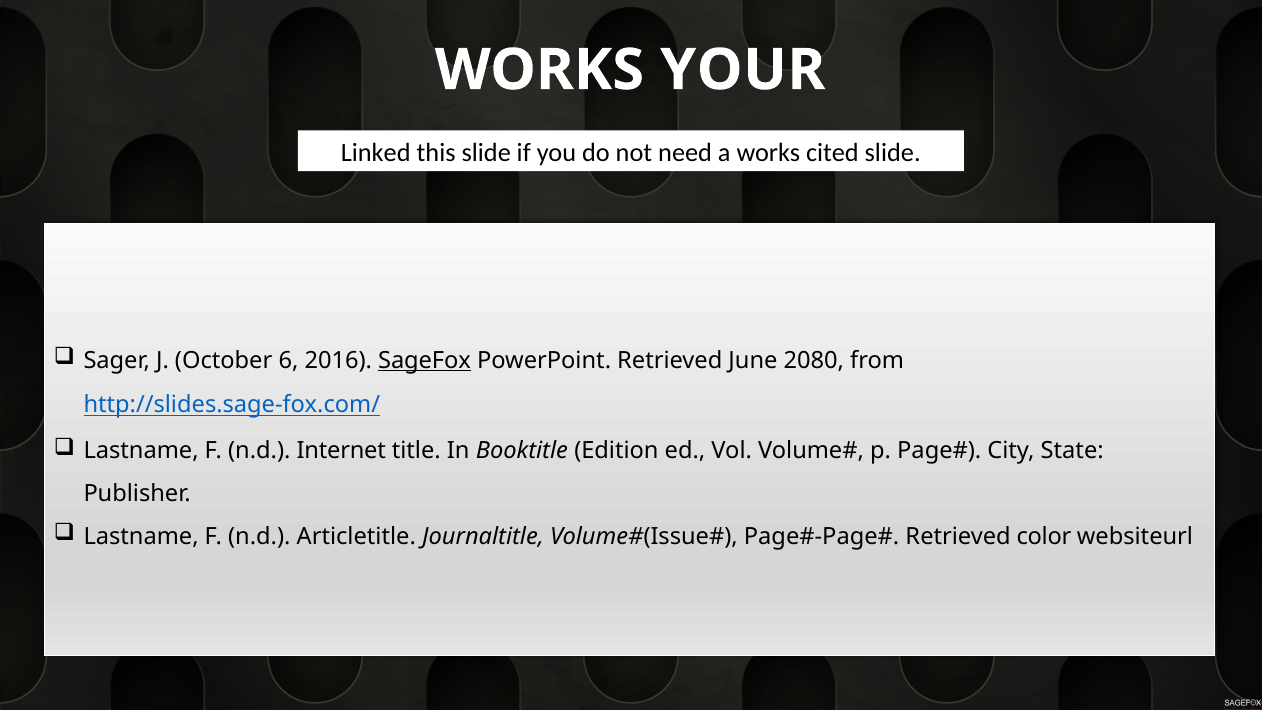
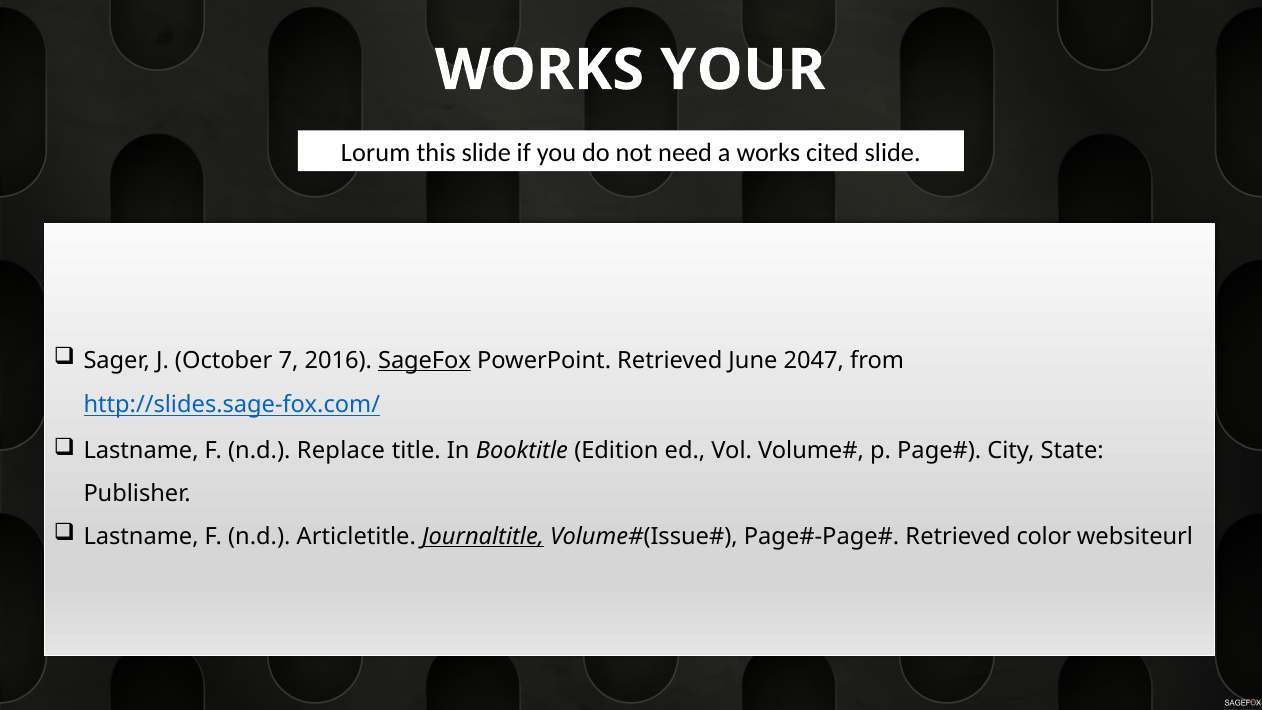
Linked: Linked -> Lorum (376, 153)
6: 6 -> 7 (288, 360)
2080: 2080 -> 2047 (814, 360)
Internet: Internet -> Replace (341, 451)
Journaltitle underline: none -> present (483, 536)
